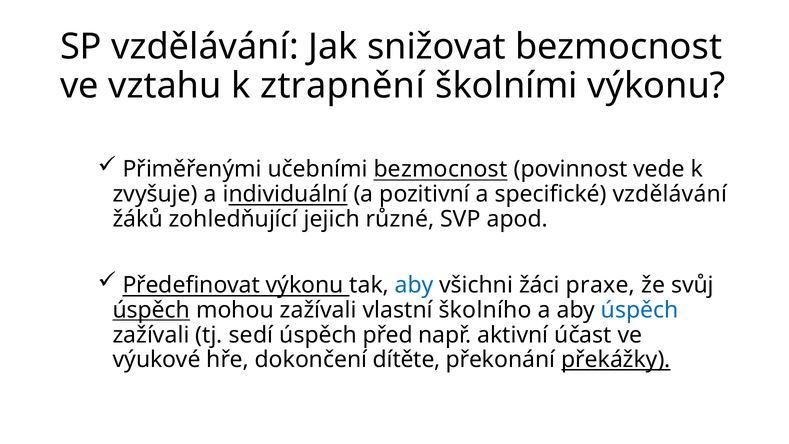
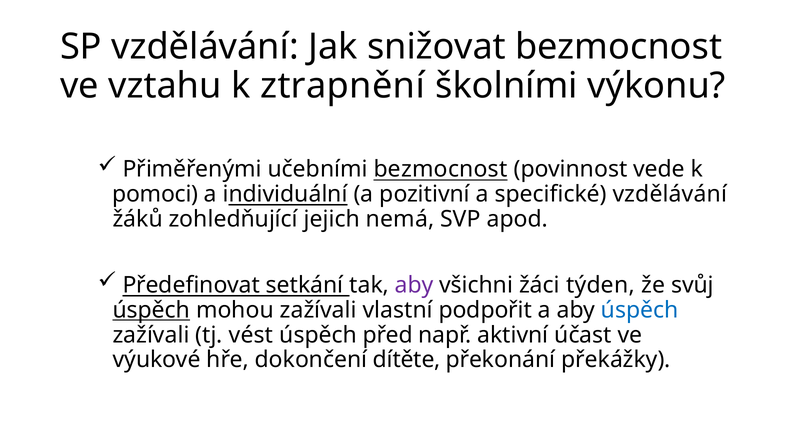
zvyšuje: zvyšuje -> pomoci (155, 194)
různé: různé -> nemá (400, 219)
Předefinovat výkonu: výkonu -> setkání (305, 285)
aby colour: blue -> purple (414, 285)
praxe: praxe -> týden (600, 285)
školního: školního -> podpořit (485, 310)
sedí: sedí -> vést (251, 335)
překážky underline: present -> none (616, 360)
